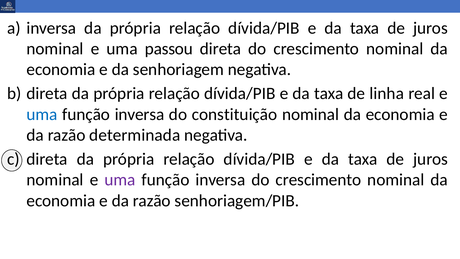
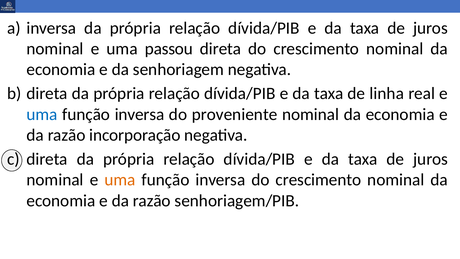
constituição: constituição -> proveniente (235, 114)
determinada: determinada -> incorporação (135, 135)
uma colour: purple -> orange (120, 180)
